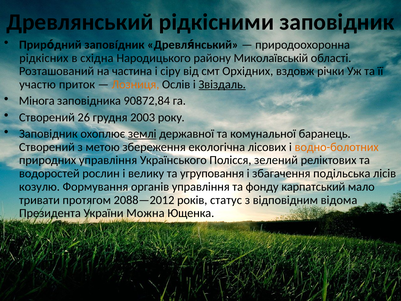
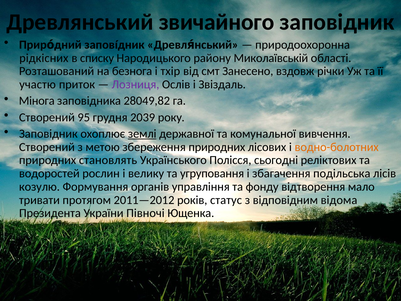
рідкісними: рідкісними -> звичайного (217, 22)
східна: східна -> списку (97, 58)
частина: частина -> безнога (132, 71)
сіру: сіру -> тхір (170, 71)
Орхідних: Орхідних -> Занесено (248, 71)
Лозниця colour: orange -> purple (135, 84)
Звіздаль underline: present -> none (222, 84)
90872,84: 90872,84 -> 28049,82 (147, 101)
26: 26 -> 95 (84, 117)
2003: 2003 -> 2039 (143, 117)
баранець: баранець -> вивчення (325, 134)
збереження екологічна: екологічна -> природних (217, 147)
природних управління: управління -> становлять (108, 160)
зелений: зелений -> сьогодні (276, 160)
карпатський: карпатський -> відтворення (313, 187)
2088—2012: 2088—2012 -> 2011—2012 (144, 200)
Можна: Можна -> Півночі (145, 213)
